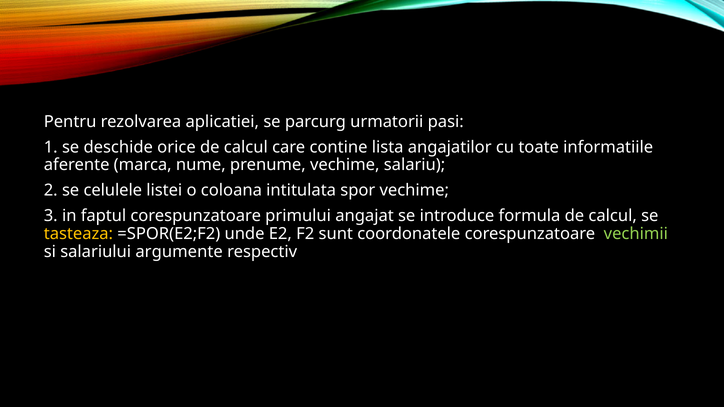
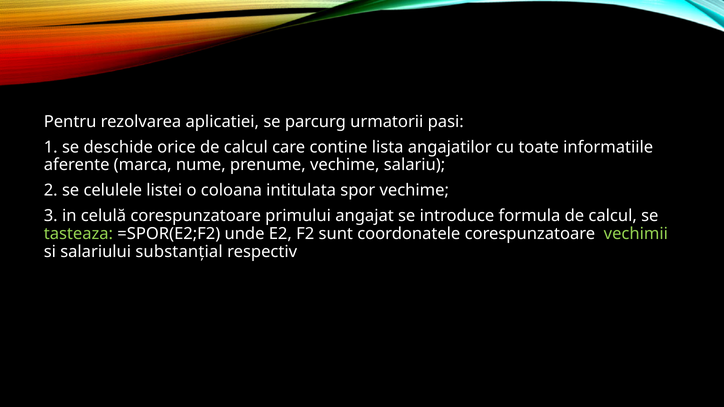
faptul: faptul -> celulă (103, 216)
tasteaza colour: yellow -> light green (78, 234)
argumente: argumente -> substanțial (179, 252)
